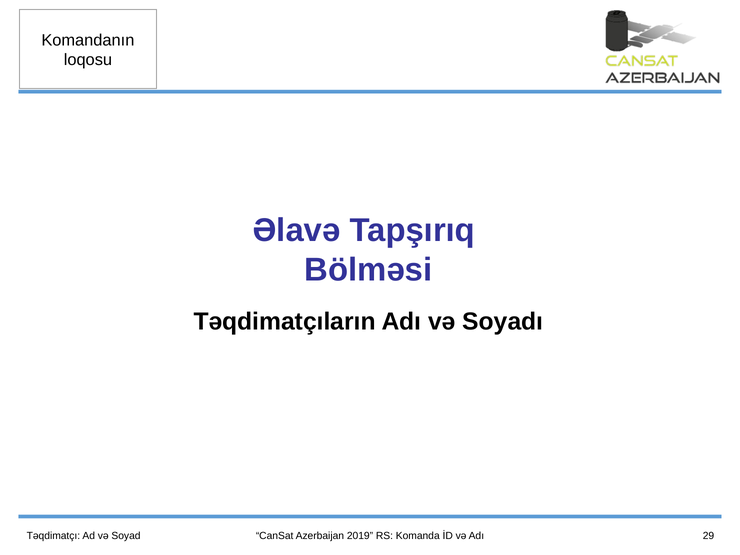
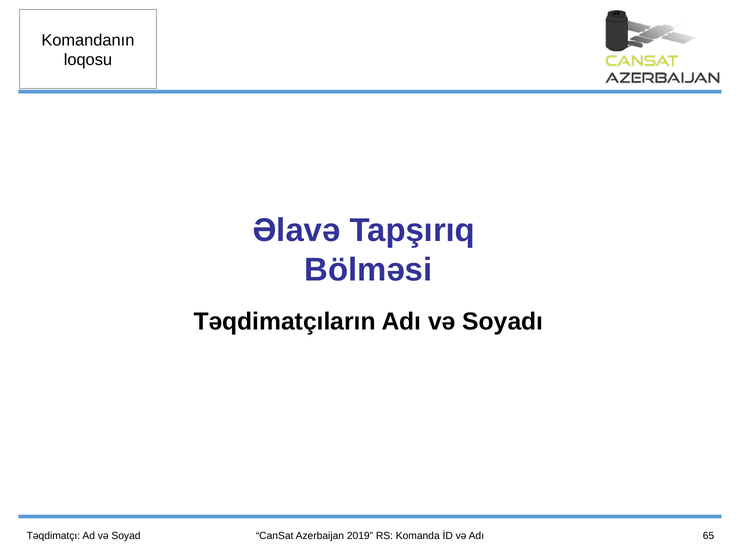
29: 29 -> 65 (708, 536)
